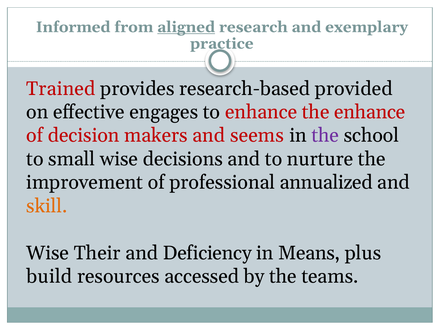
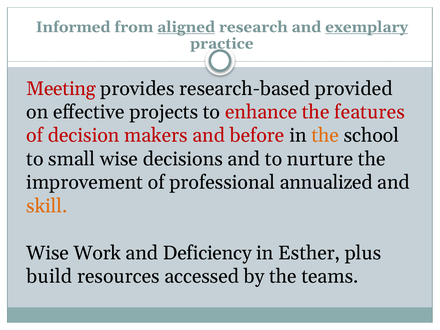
exemplary underline: none -> present (367, 27)
Trained: Trained -> Meeting (61, 89)
engages: engages -> projects (164, 112)
the enhance: enhance -> features (370, 112)
seems: seems -> before (257, 136)
the colour: purple -> orange (325, 136)
Their: Their -> Work (97, 253)
Means: Means -> Esther (309, 253)
